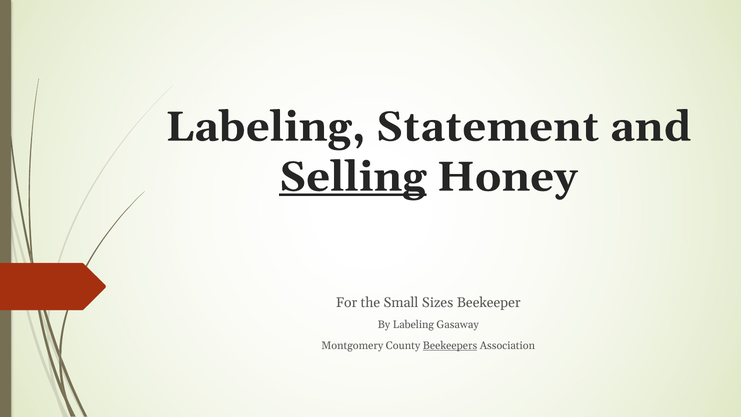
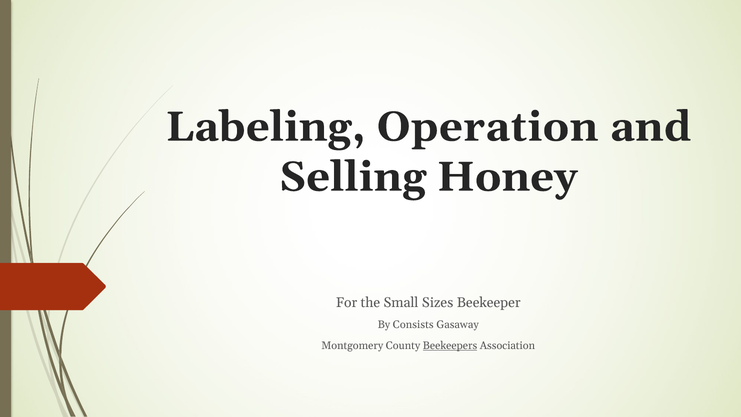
Statement: Statement -> Operation (487, 127)
Selling underline: present -> none (353, 177)
By Labeling: Labeling -> Consists (413, 325)
